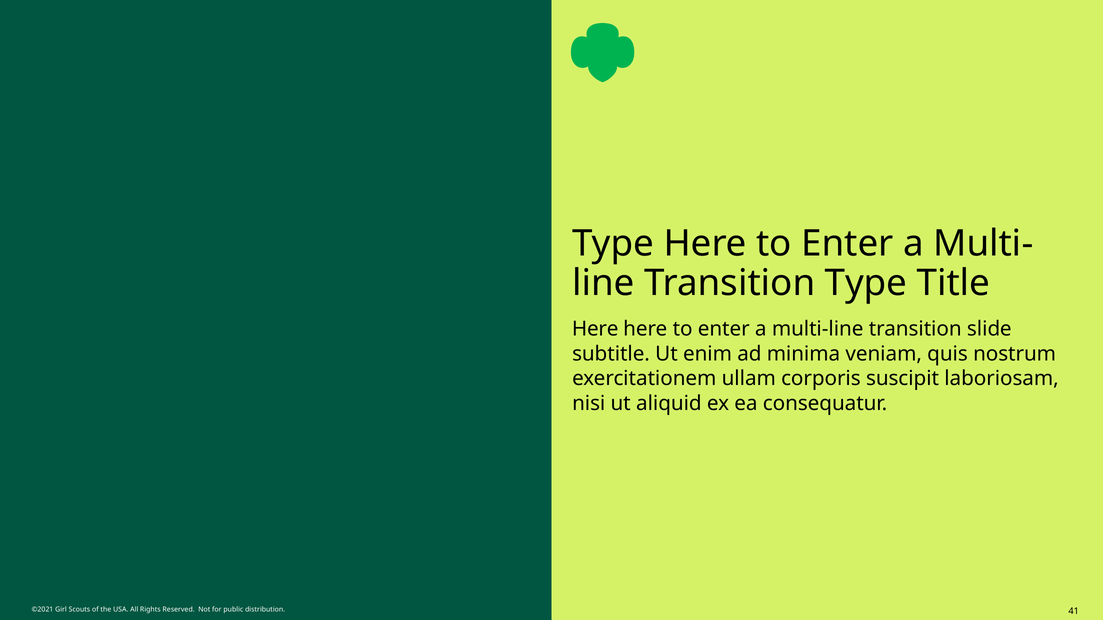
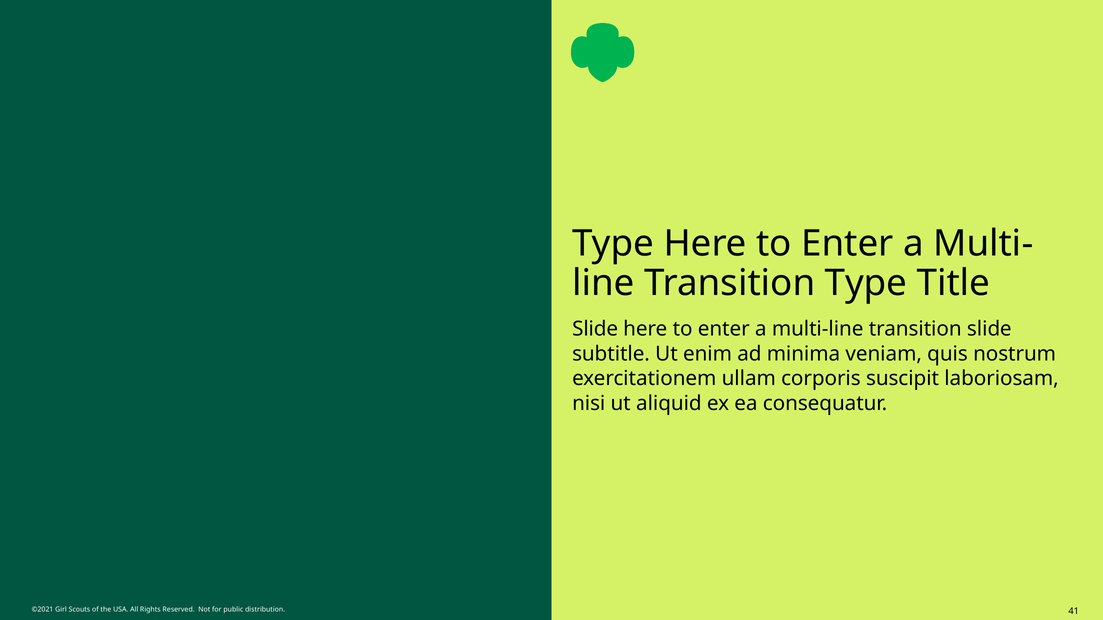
Here: Here -> Slide (595, 329)
